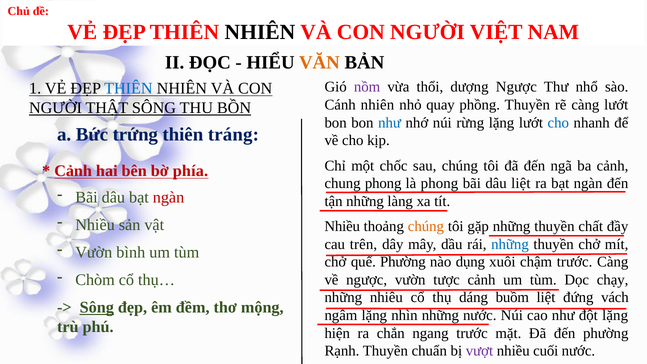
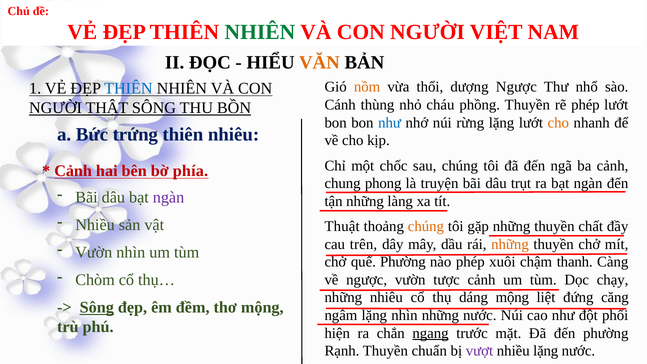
NHIÊN colour: black -> green (260, 32)
nồm colour: purple -> orange (367, 87)
Cánh nhiên: nhiên -> thùng (378, 105)
quay: quay -> cháu (440, 105)
rẽ càng: càng -> phép (585, 105)
cho colour: blue -> orange (558, 123)
thiên tráng: tráng -> nhiêu (234, 134)
là phong: phong -> truyện (440, 183)
dâu liệt: liệt -> trụt (521, 183)
ngàn colour: red -> purple (169, 197)
Nhiều: Nhiều -> Thuật (342, 226)
những colour: blue -> orange (510, 244)
Vườn bình: bình -> nhìn (131, 252)
nào dụng: dụng -> phép (470, 262)
chậm trước: trước -> thanh (575, 262)
dáng buồm: buồm -> mộng (512, 298)
vách: vách -> căng (615, 298)
đột lặng: lặng -> phối (615, 315)
ngang underline: none -> present (431, 333)
nhiều cuối: cuối -> lặng (546, 351)
